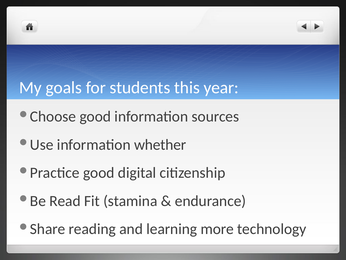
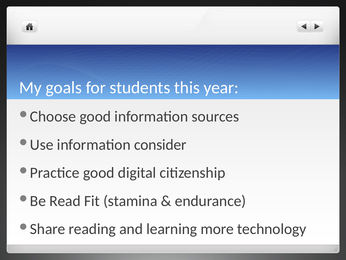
whether: whether -> consider (160, 144)
